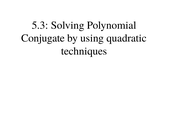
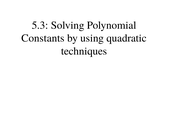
Conjugate: Conjugate -> Constants (43, 38)
